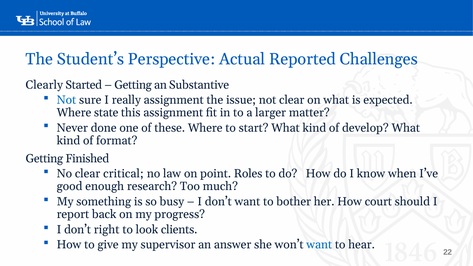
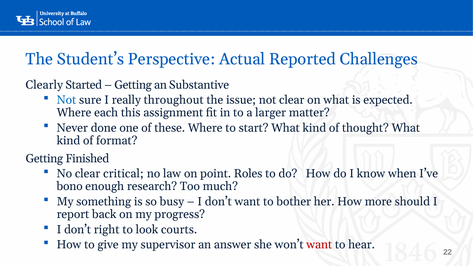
really assignment: assignment -> throughout (174, 100)
state: state -> each (106, 113)
develop: develop -> thought (365, 128)
good: good -> bono (70, 186)
court: court -> more (378, 202)
clients: clients -> courts (179, 230)
want colour: blue -> red (319, 245)
